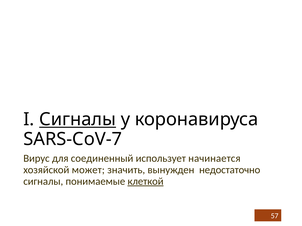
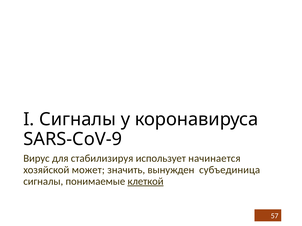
Сигналы underline: present -> none (78, 120)
SARS-CoV-7: SARS-CoV-7 -> SARS-CoV-9 (73, 139)
соединенный: соединенный -> стабилизируя (102, 159)
недостаточно: недостаточно -> субъединица (230, 170)
